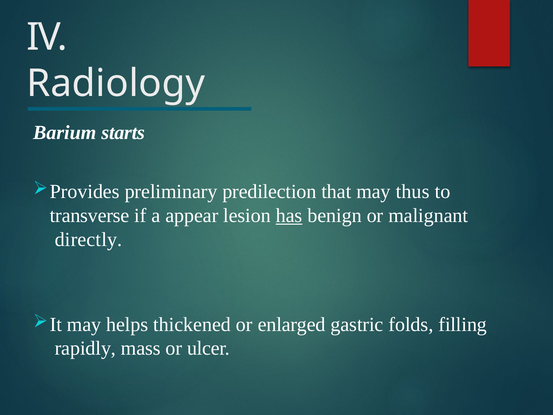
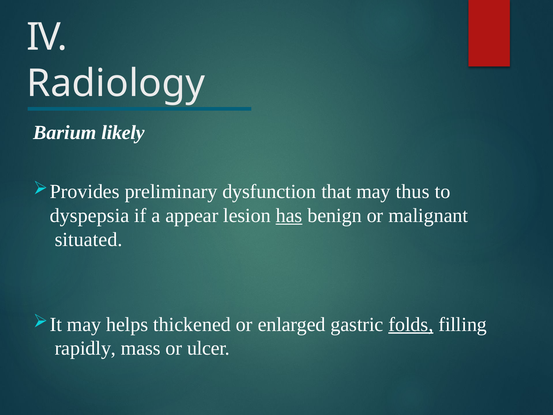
starts: starts -> likely (123, 132)
predilection: predilection -> dysfunction (269, 191)
transverse: transverse -> dyspepsia (89, 215)
directly: directly -> situated (89, 239)
folds underline: none -> present (411, 324)
